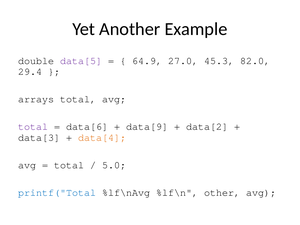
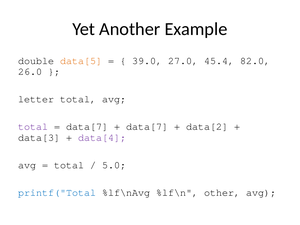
data[5 colour: purple -> orange (81, 61)
64.9: 64.9 -> 39.0 (147, 61)
45.3: 45.3 -> 45.4 (219, 61)
29.4: 29.4 -> 26.0 (30, 71)
arrays: arrays -> letter (36, 99)
data[6: data[6 -> data[7 (87, 127)
data[9: data[9 -> data[7 (147, 127)
data[4 colour: orange -> purple (102, 137)
